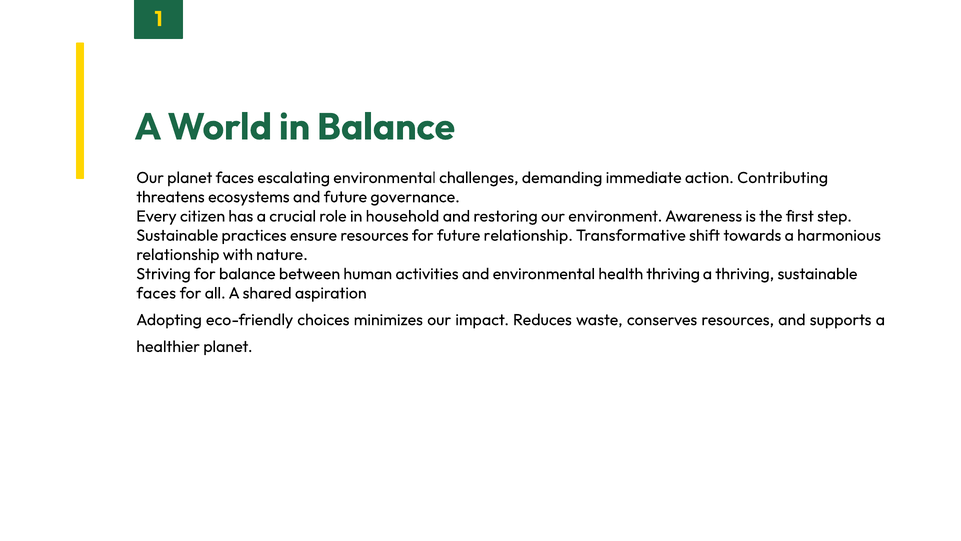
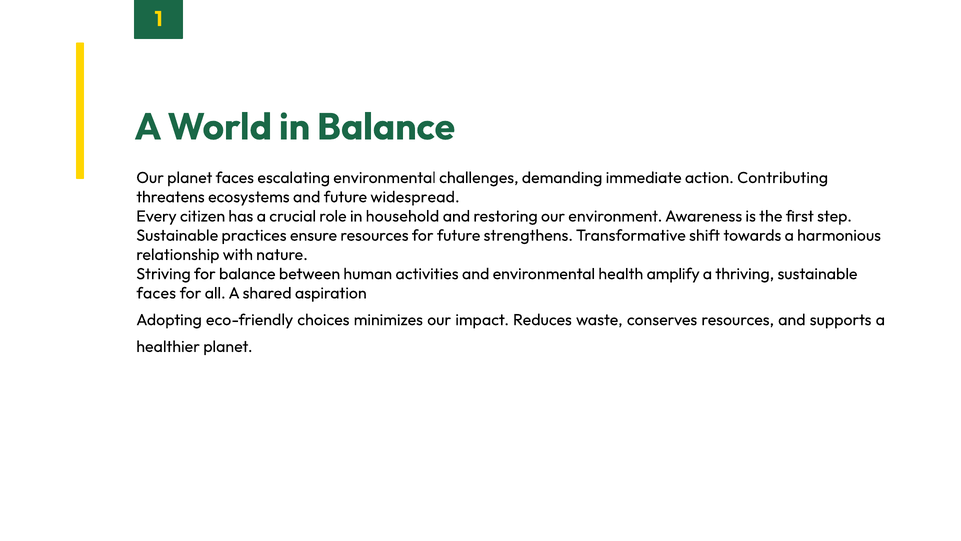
governance: governance -> widespread (415, 197)
future relationship: relationship -> strengthens (528, 235)
health thriving: thriving -> amplify (673, 274)
